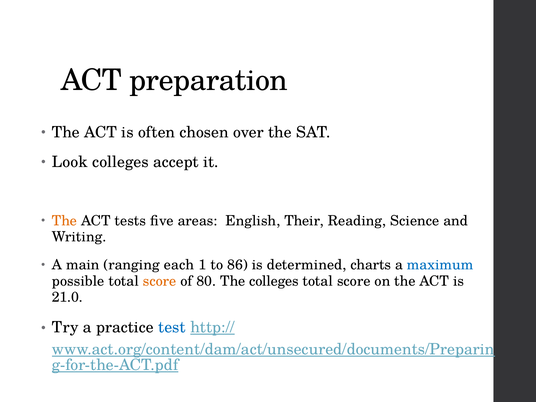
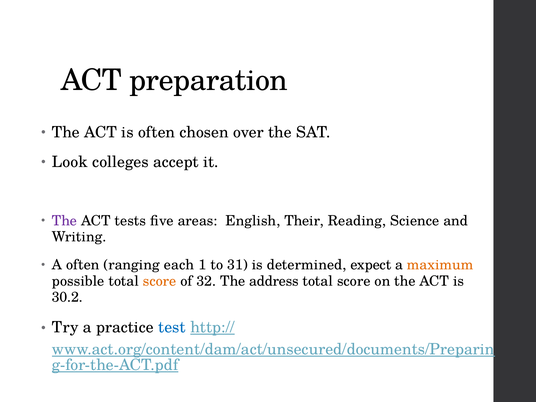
The colour: orange -> purple (64, 221)
A main: main -> often (83, 265)
86: 86 -> 31 (237, 265)
charts: charts -> expect (371, 265)
maximum colour: blue -> orange (440, 265)
80: 80 -> 32 (206, 281)
The colleges: colleges -> address (274, 281)
21.0: 21.0 -> 30.2 (67, 297)
